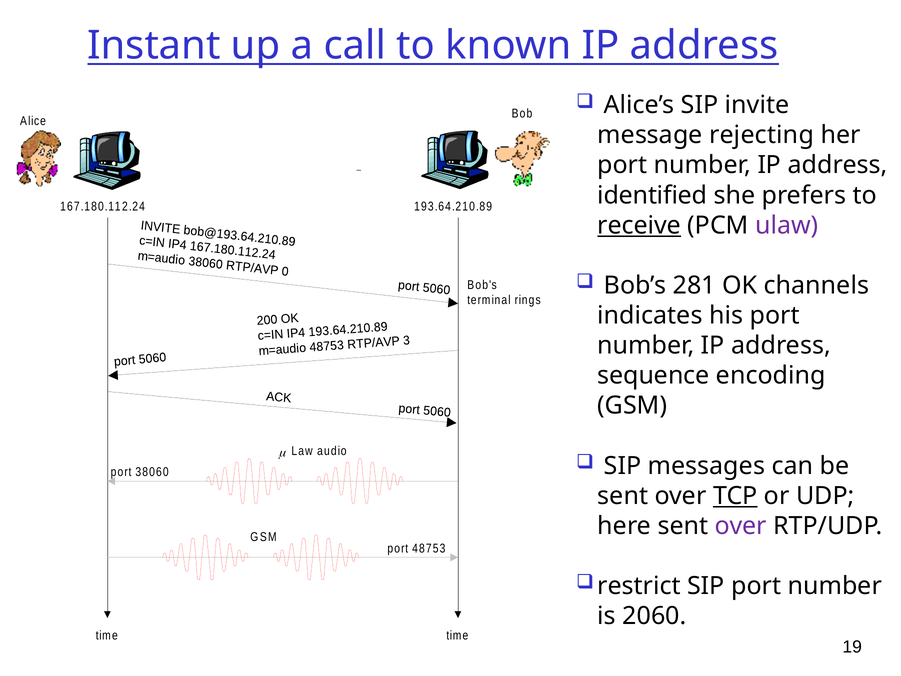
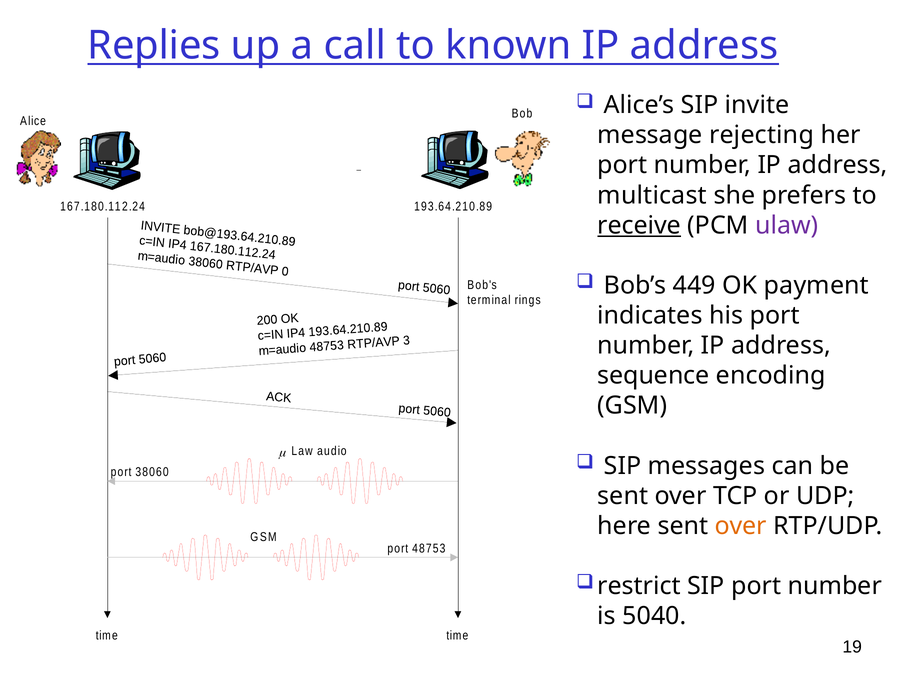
Instant: Instant -> Replies (154, 46)
identified: identified -> multicast (652, 195)
281: 281 -> 449 (694, 285)
channels: channels -> payment (816, 285)
TCP underline: present -> none (735, 496)
over colour: purple -> orange (741, 526)
2060: 2060 -> 5040 (654, 616)
